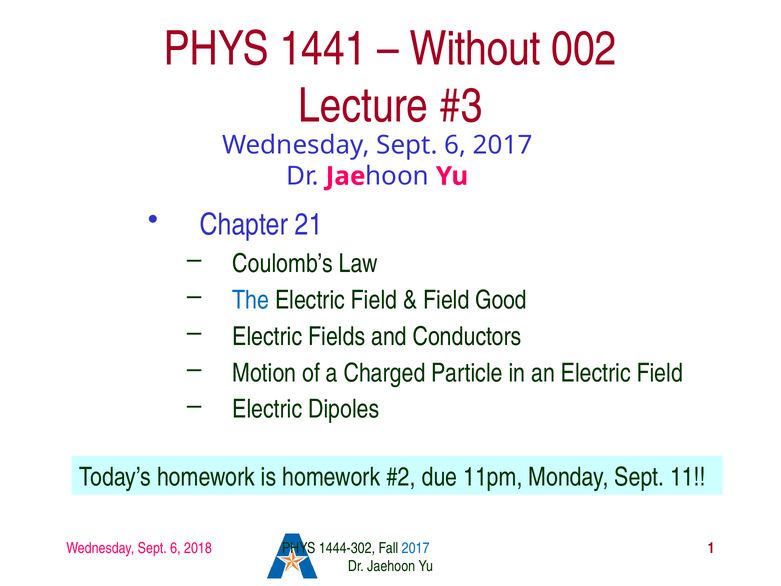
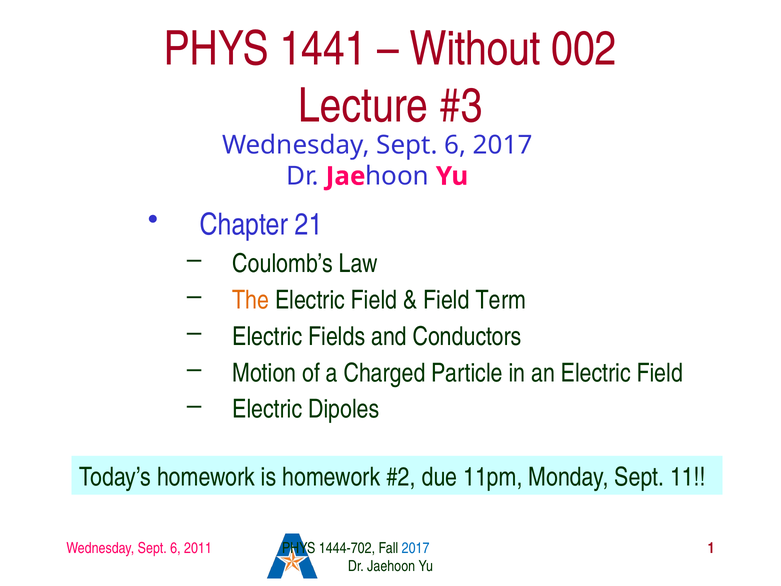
The colour: blue -> orange (251, 300)
Good: Good -> Term (501, 300)
2018: 2018 -> 2011 (198, 548)
1444-302: 1444-302 -> 1444-702 (347, 548)
